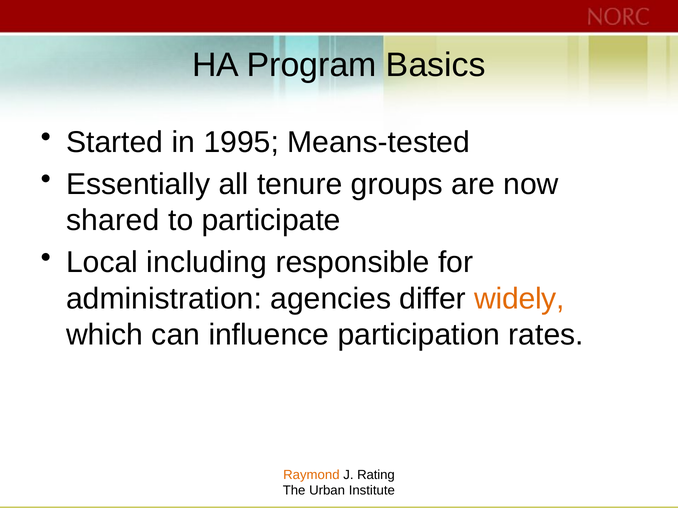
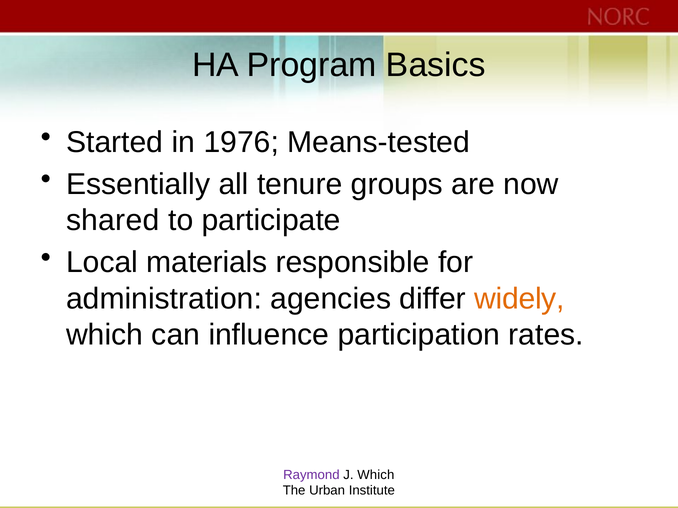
1995: 1995 -> 1976 (241, 142)
including: including -> materials (207, 263)
Raymond colour: orange -> purple (311, 475)
J Rating: Rating -> Which (376, 475)
